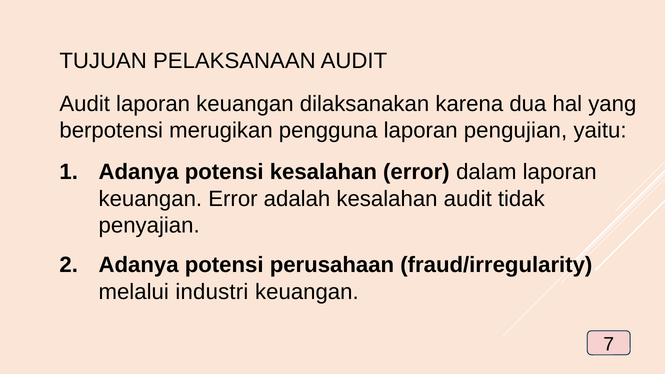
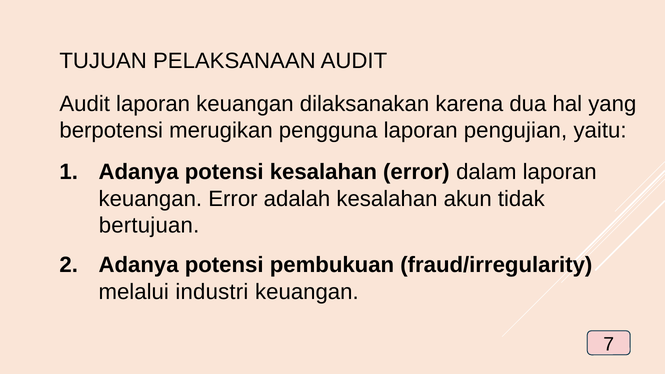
kesalahan audit: audit -> akun (468, 199)
penyajian: penyajian -> bertujuan (149, 225)
perusahaan: perusahaan -> pembukuan (332, 265)
